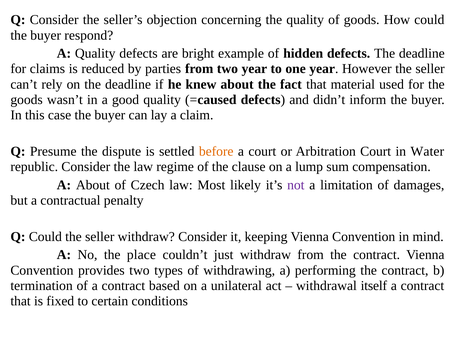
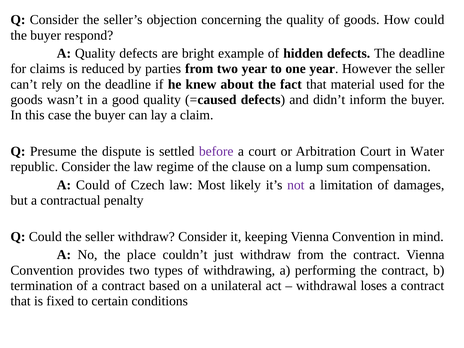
before colour: orange -> purple (216, 151)
A About: About -> Could (93, 185)
itself: itself -> loses (374, 286)
